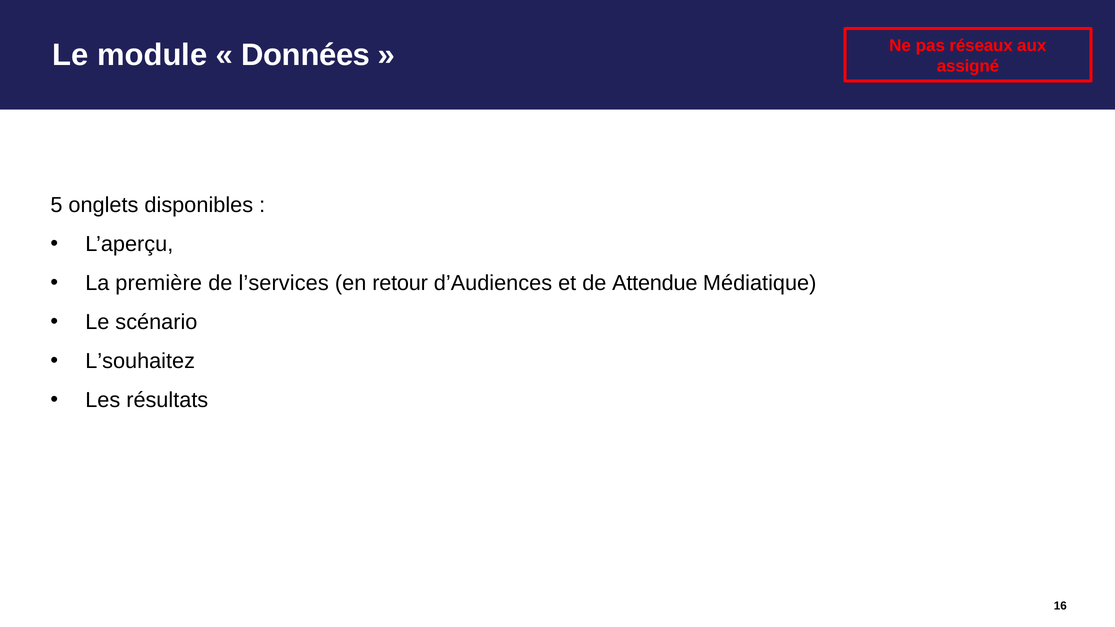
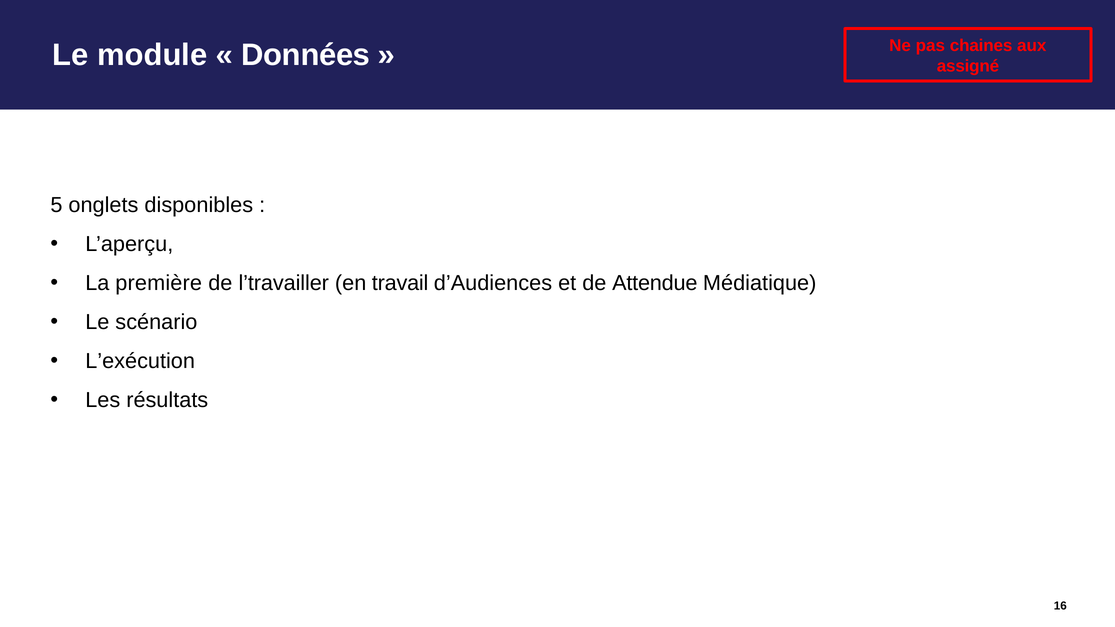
réseaux: réseaux -> chaines (981, 46)
l’services: l’services -> l’travailler (284, 283)
retour: retour -> travail (400, 283)
L’souhaitez: L’souhaitez -> L’exécution (140, 361)
